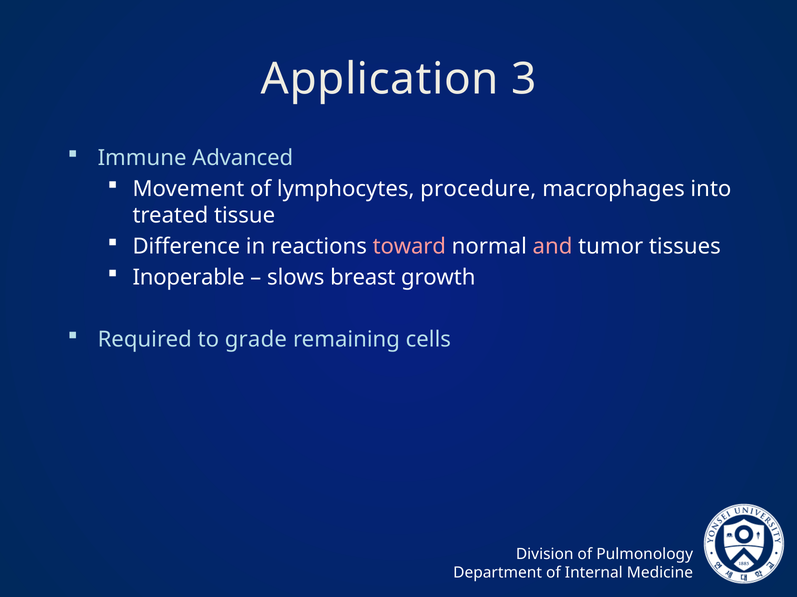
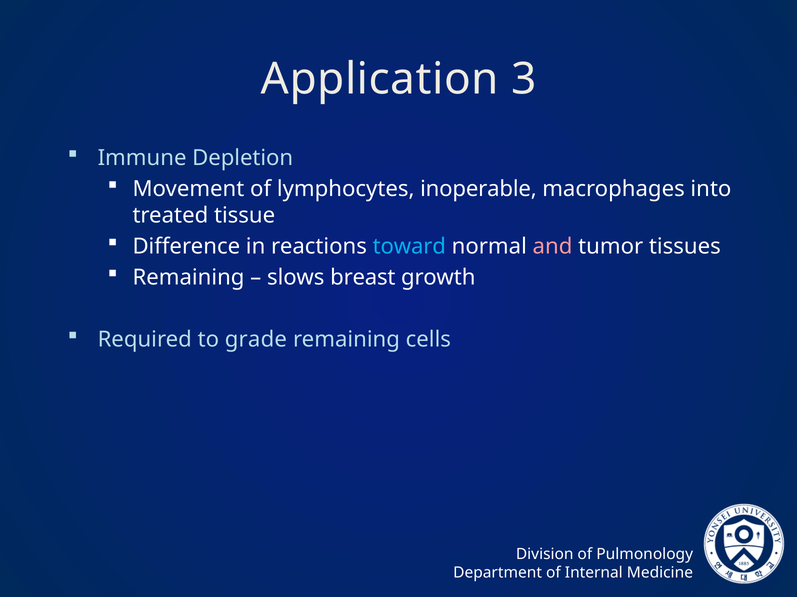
Advanced: Advanced -> Depletion (243, 158)
procedure: procedure -> inoperable (478, 189)
toward colour: pink -> light blue (409, 247)
Inoperable: Inoperable -> Remaining (188, 278)
